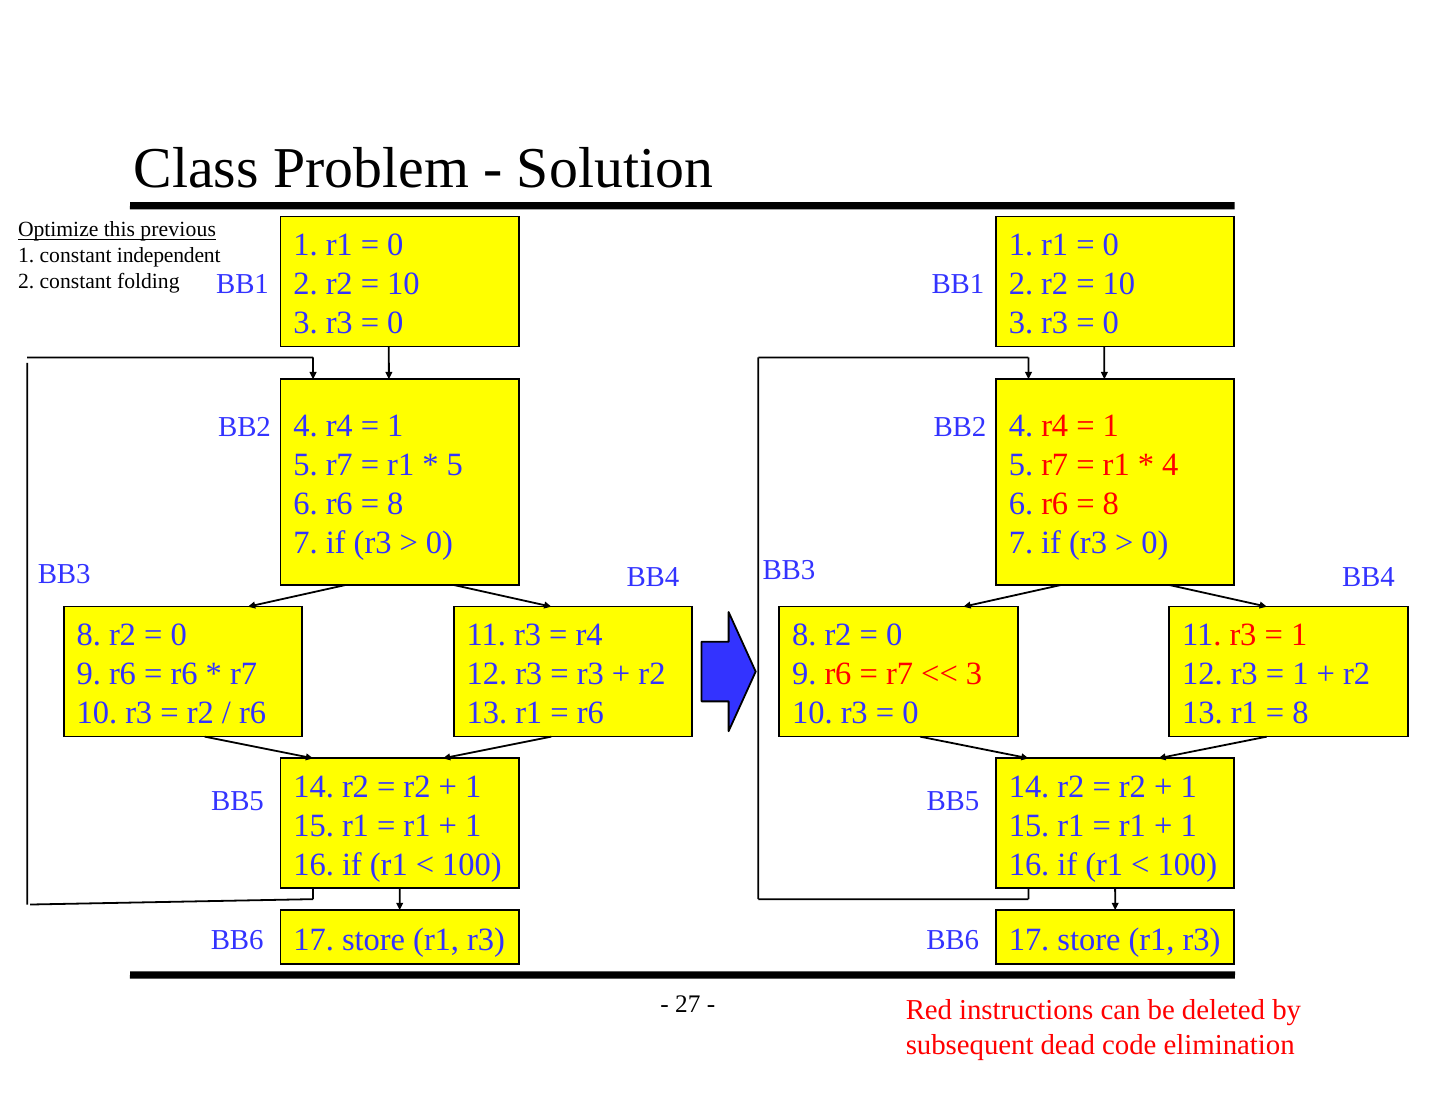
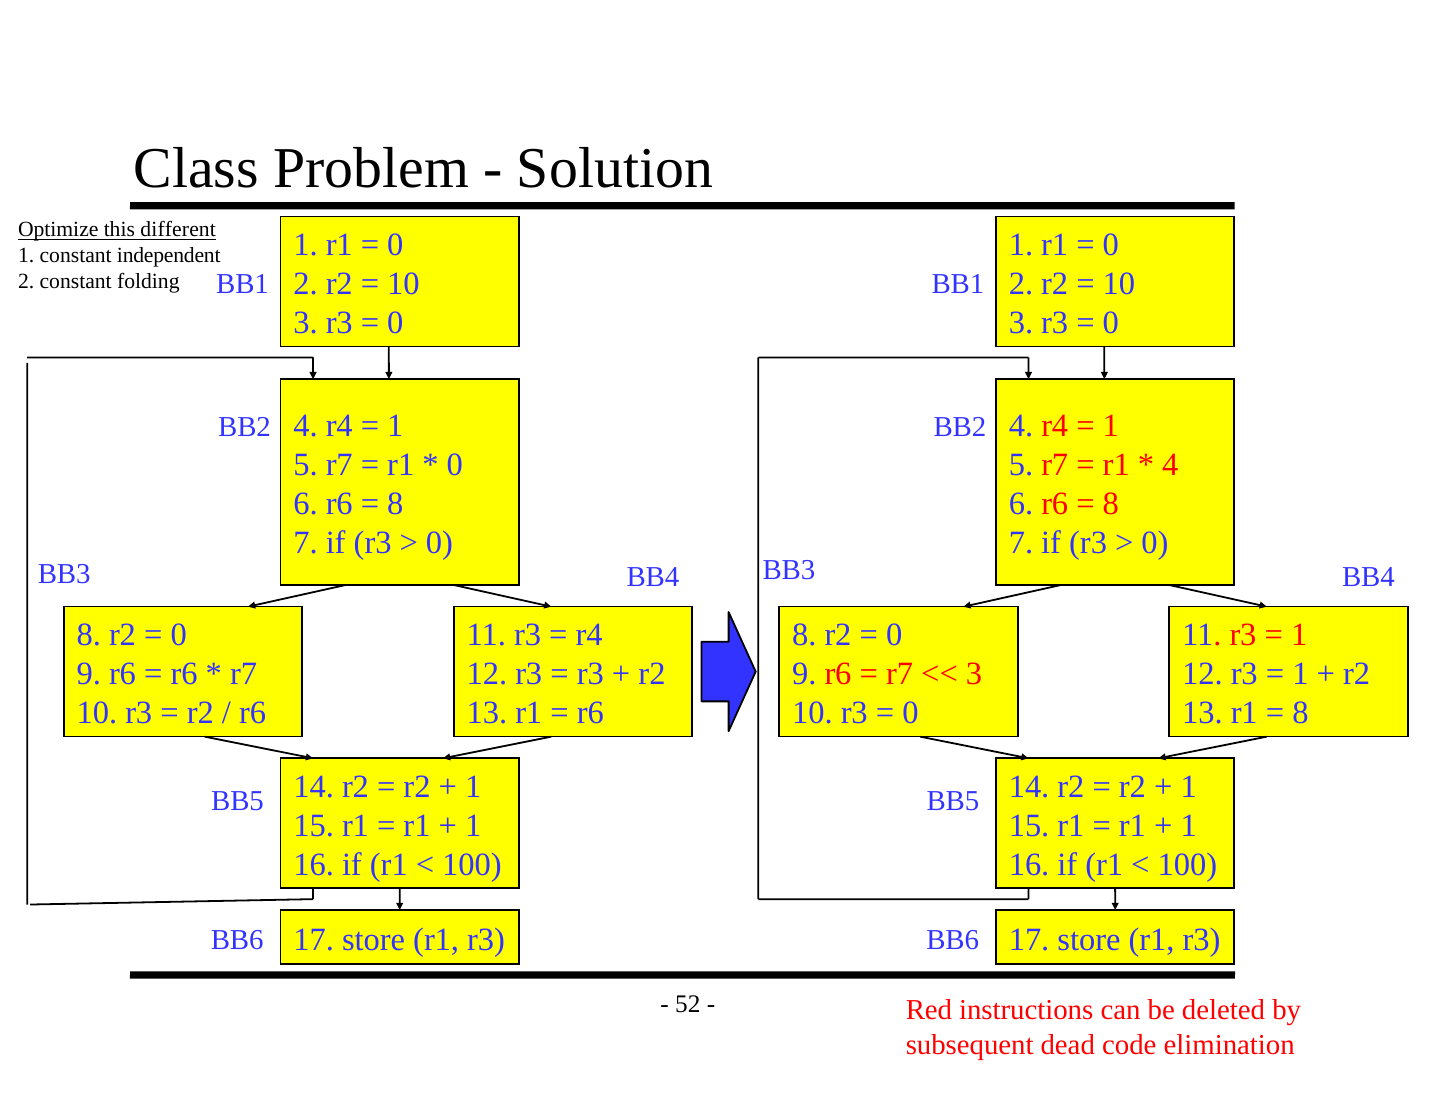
previous: previous -> different (178, 230)
5: 5 -> 0 (455, 465)
27: 27 -> 52 (688, 1004)
